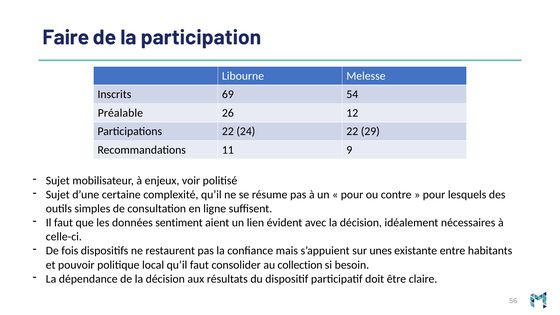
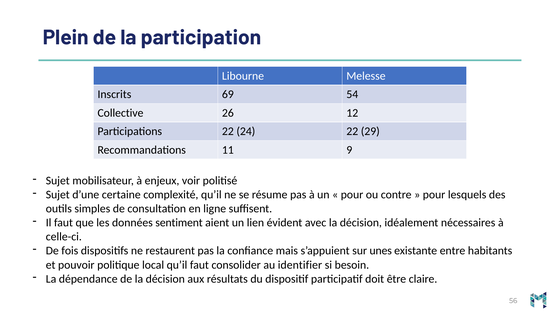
Faire: Faire -> Plein (66, 38)
Préalable: Préalable -> Collective (120, 113)
collection: collection -> identifier (300, 265)
